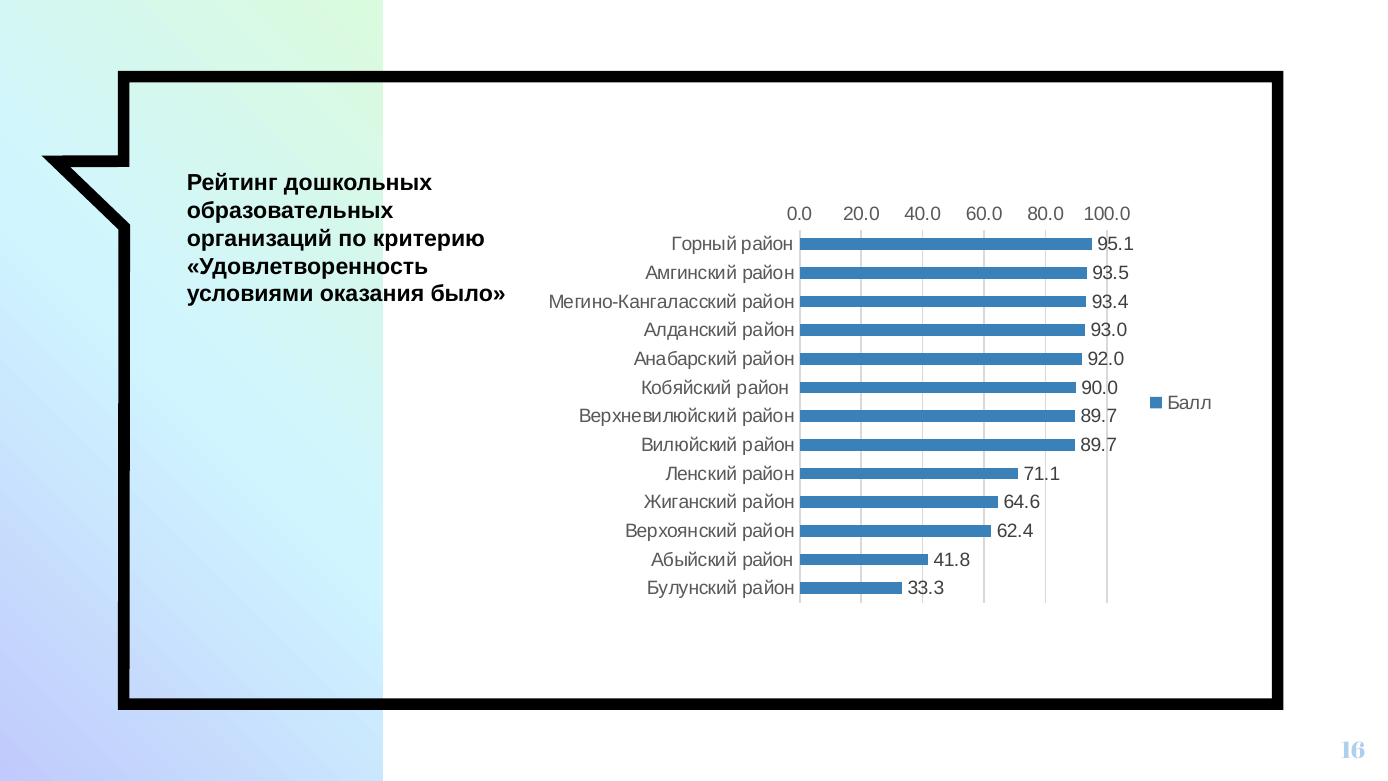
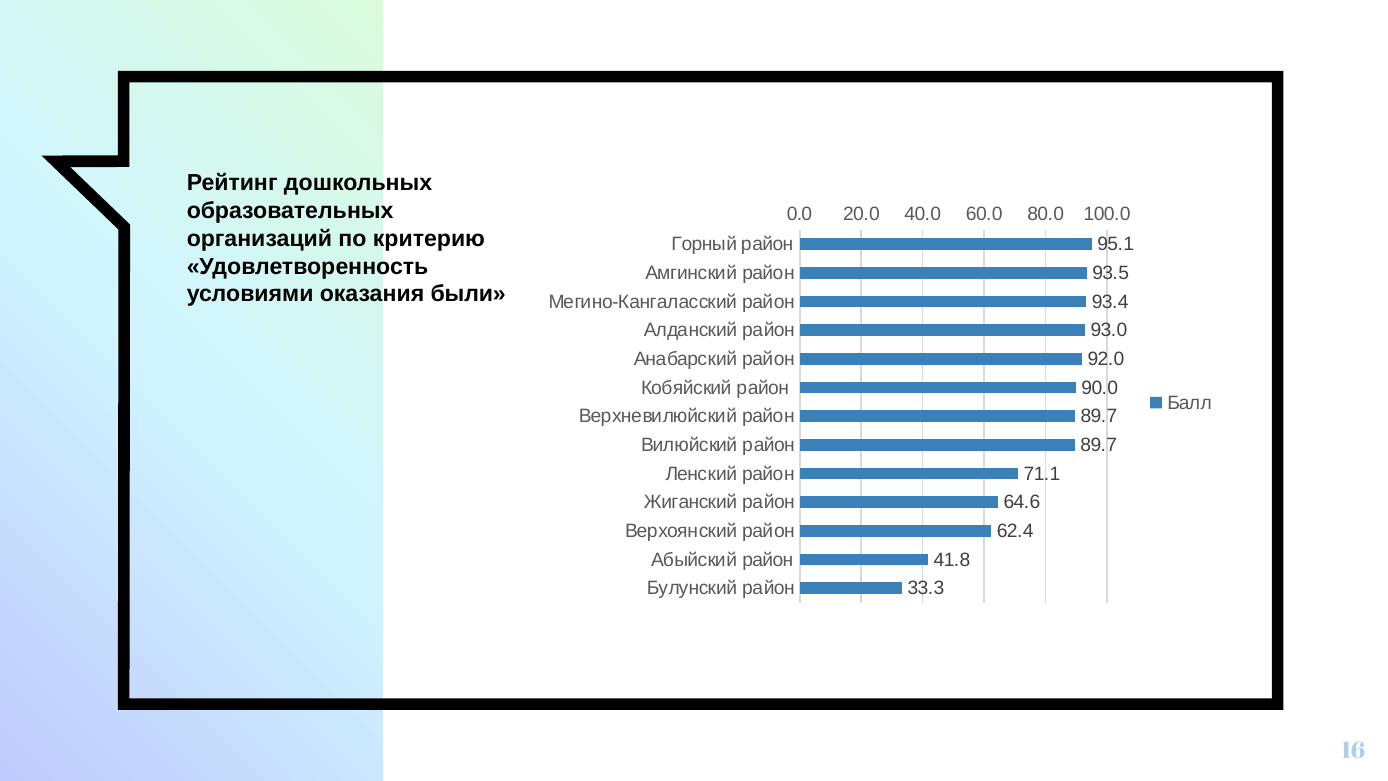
было: было -> были (468, 294)
